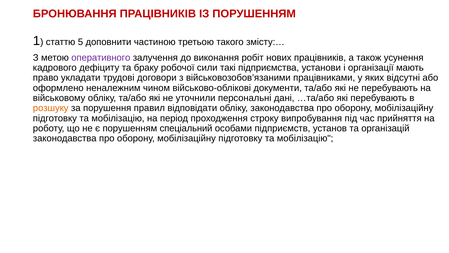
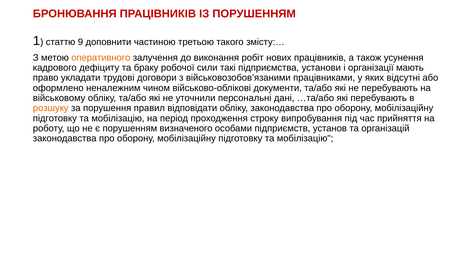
5: 5 -> 9 (80, 42)
оперативного colour: purple -> orange (101, 57)
спеціальний: спеціальний -> визначеного (186, 128)
